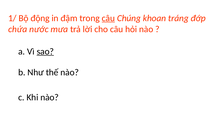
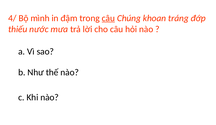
1/: 1/ -> 4/ (12, 18)
động: động -> mình (40, 18)
chứa: chứa -> thiếu (18, 29)
sao underline: present -> none (45, 51)
